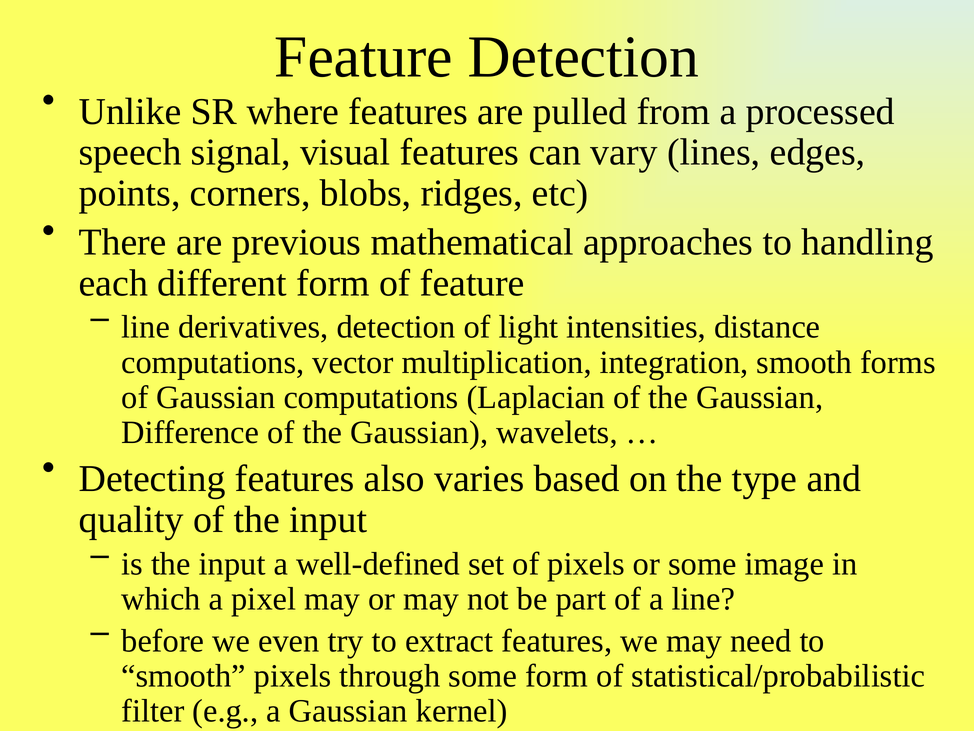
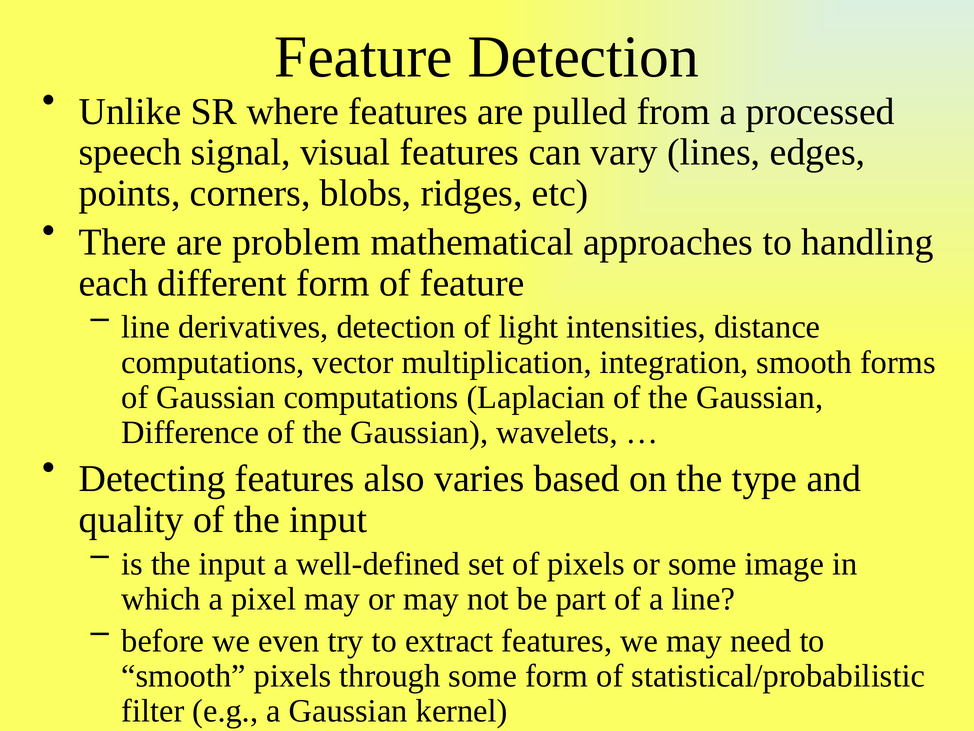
previous: previous -> problem (296, 242)
